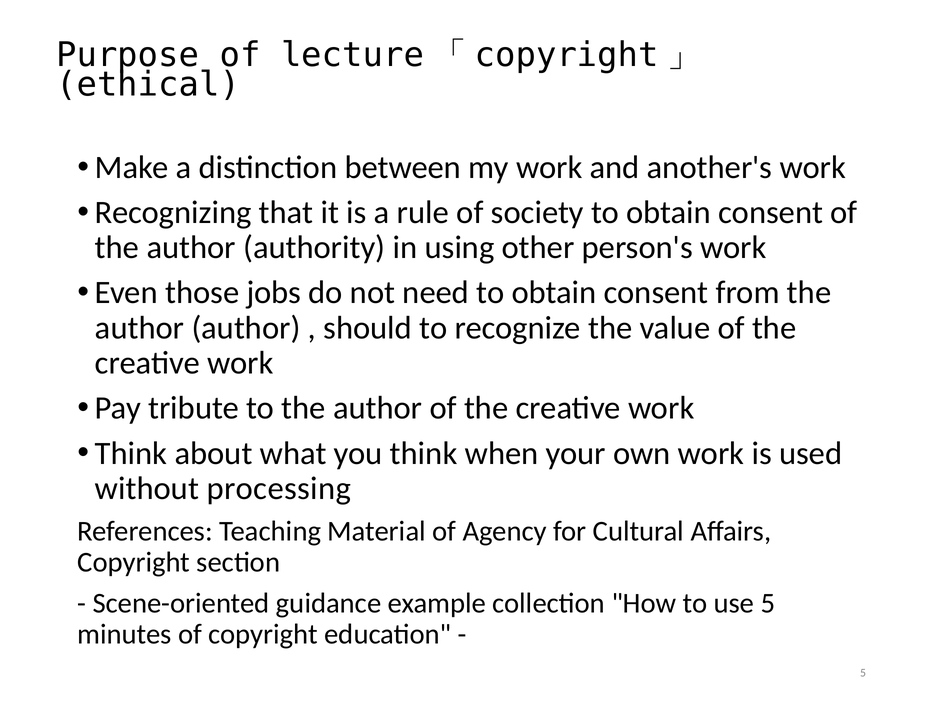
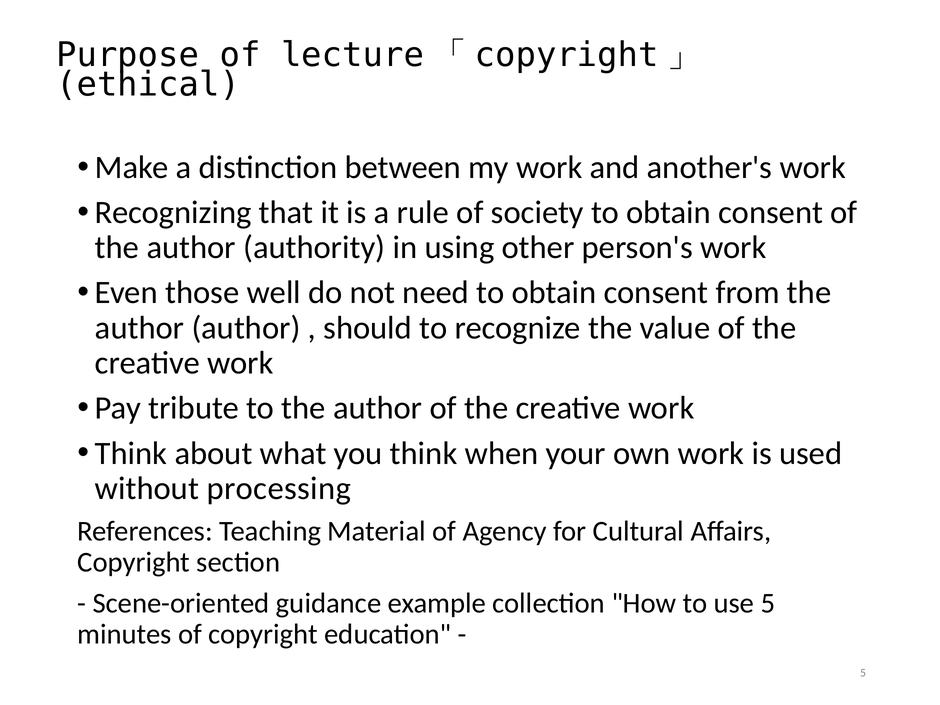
jobs: jobs -> well (274, 293)
